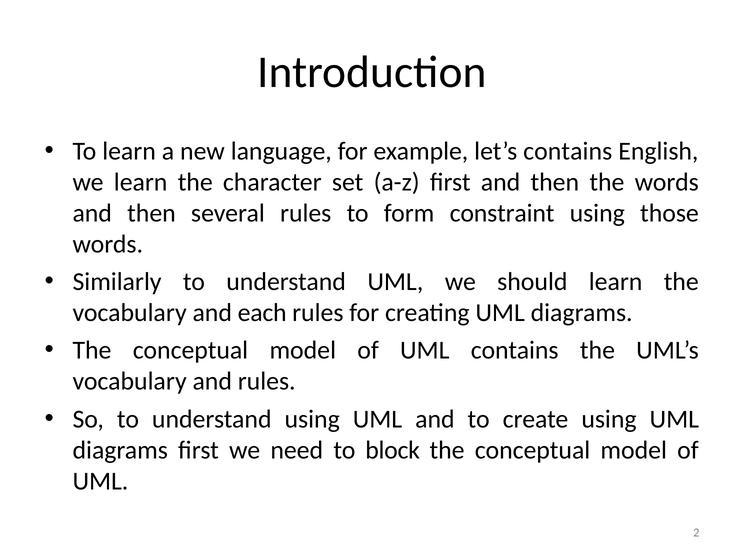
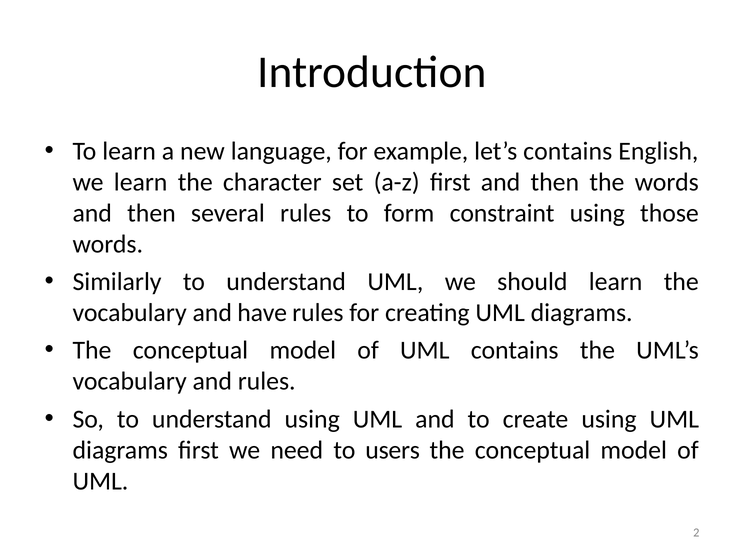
each: each -> have (262, 313)
block: block -> users (393, 450)
